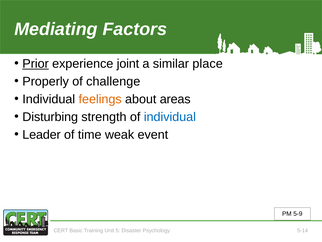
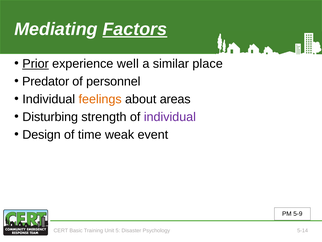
Factors underline: none -> present (135, 29)
joint: joint -> well (128, 64)
Properly: Properly -> Predator (46, 81)
challenge: challenge -> personnel (113, 81)
individual colour: blue -> purple (170, 117)
Leader: Leader -> Design (42, 134)
